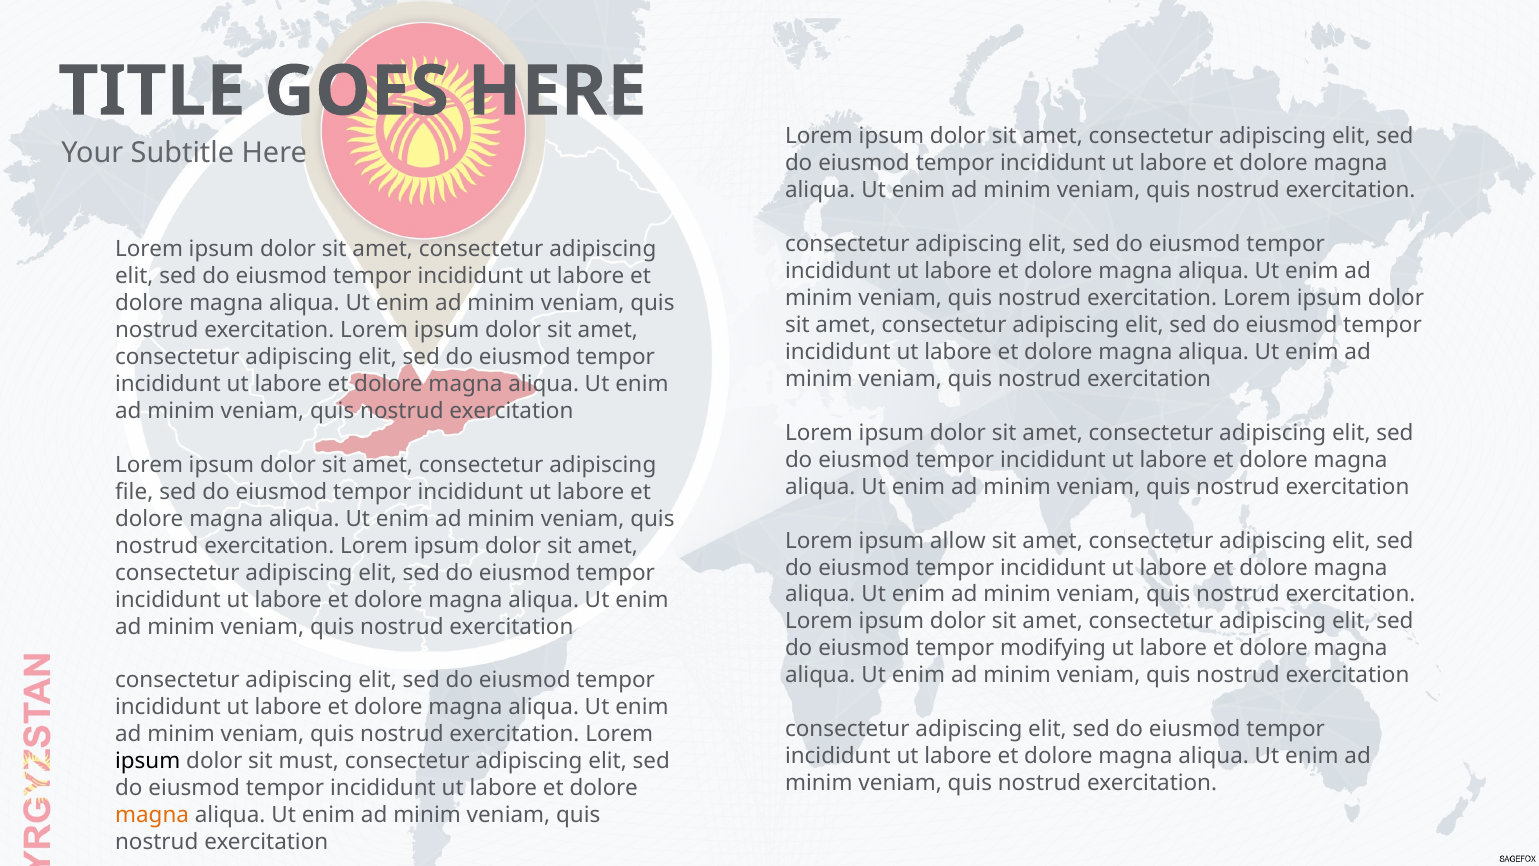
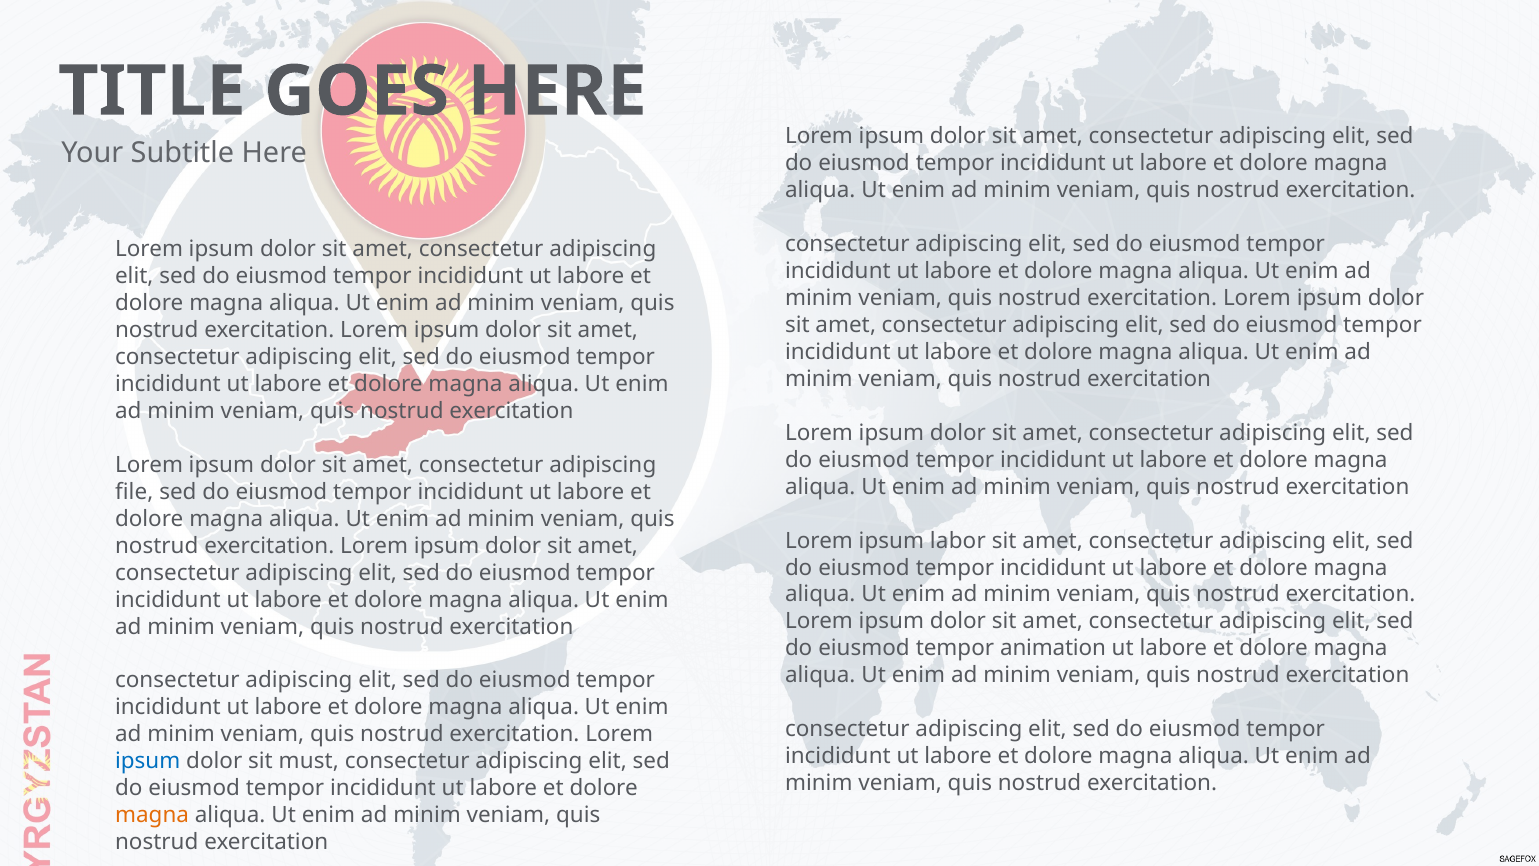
allow: allow -> labor (958, 540)
modifying: modifying -> animation (1053, 648)
ipsum colour: black -> blue (148, 761)
